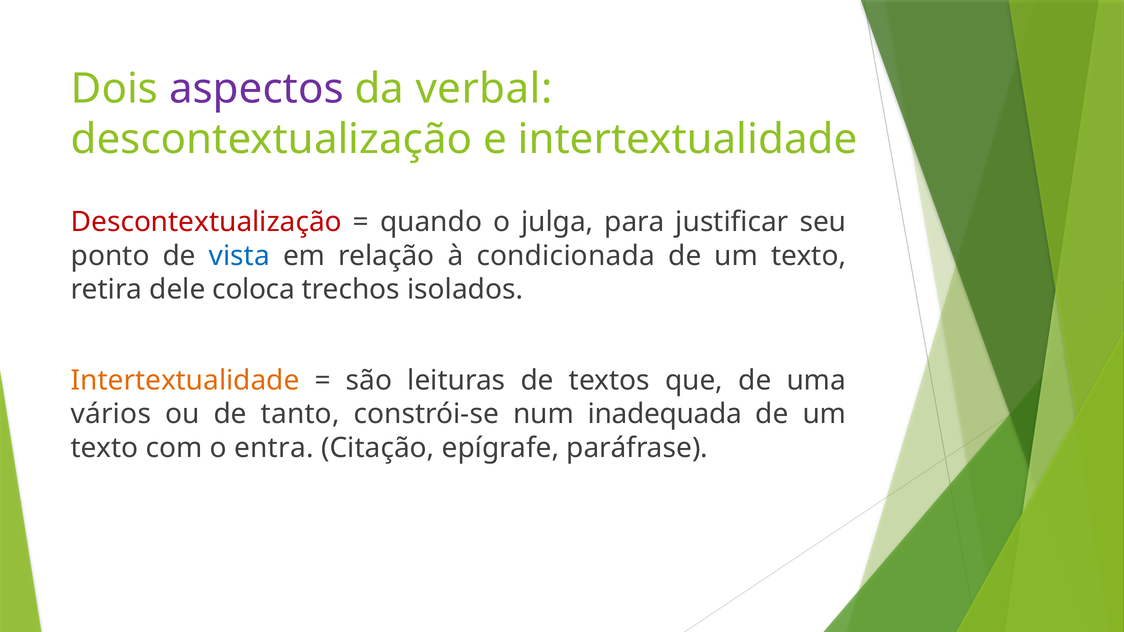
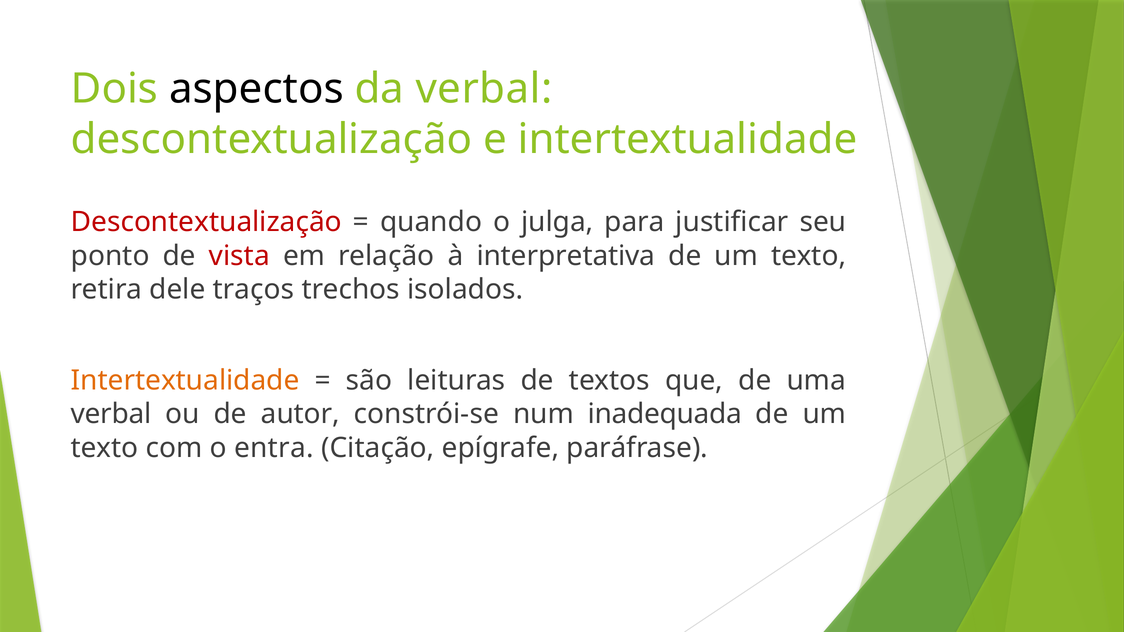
aspectos colour: purple -> black (256, 89)
vista colour: blue -> red (239, 256)
condicionada: condicionada -> interpretativa (566, 256)
coloca: coloca -> traços (253, 290)
vários: vários -> verbal (111, 414)
tanto: tanto -> autor (300, 414)
